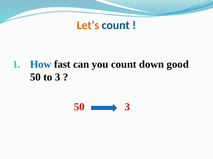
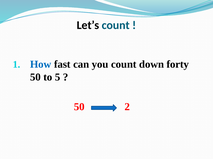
Let’s colour: orange -> black (88, 25)
good: good -> forty (178, 65)
to 3: 3 -> 5 (58, 77)
50 3: 3 -> 2 (127, 107)
